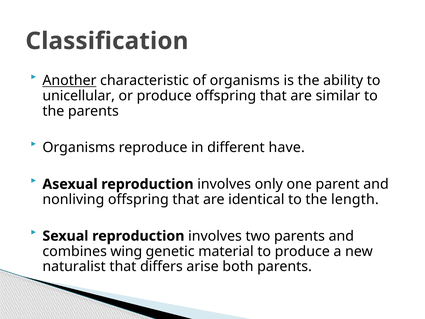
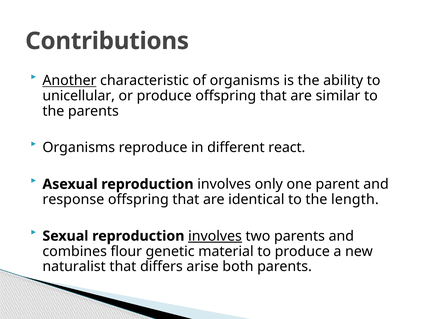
Classification: Classification -> Contributions (107, 41)
have: have -> react (287, 148)
nonliving: nonliving -> response (73, 199)
involves underline: none -> present (215, 236)
wing: wing -> flour (126, 251)
